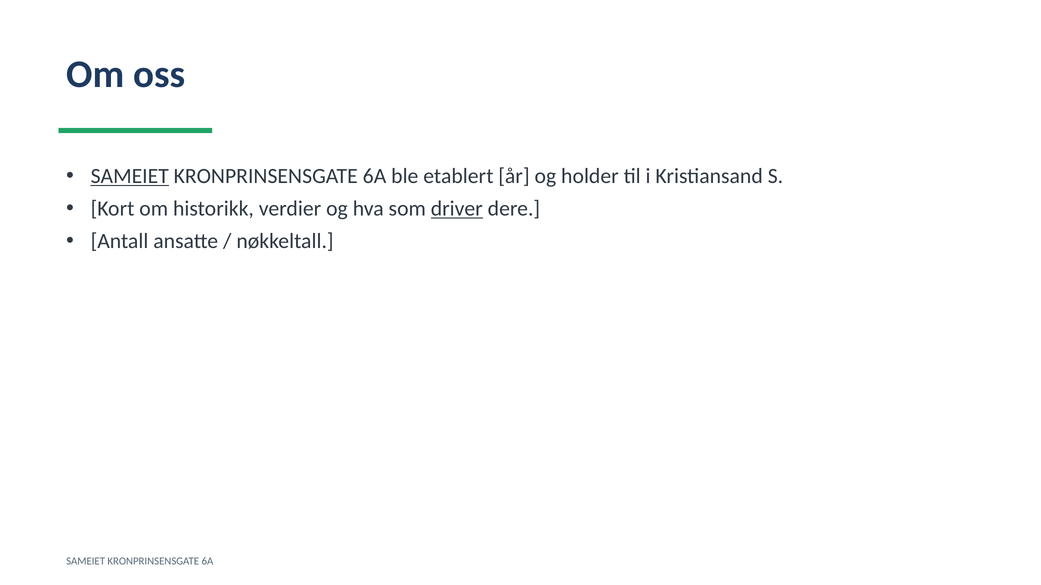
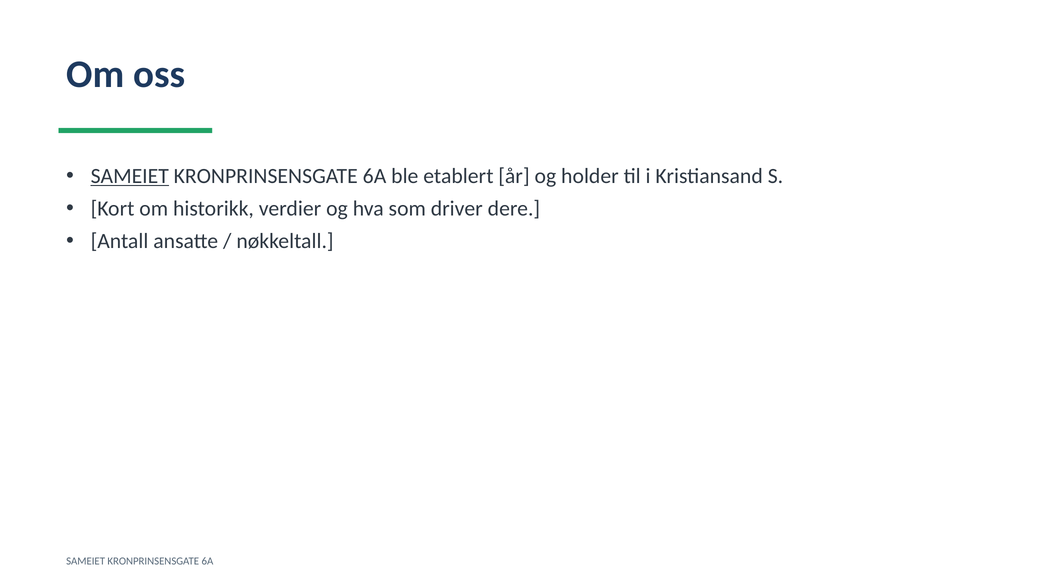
driver underline: present -> none (457, 209)
